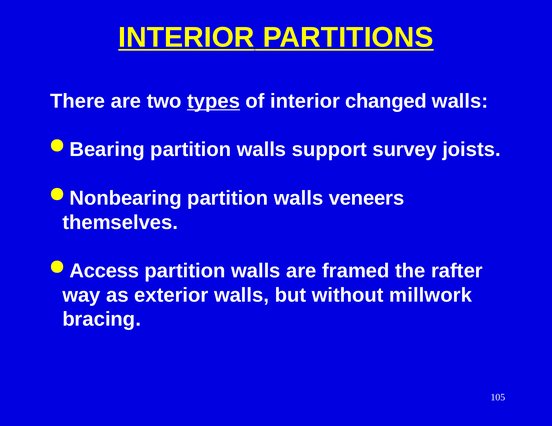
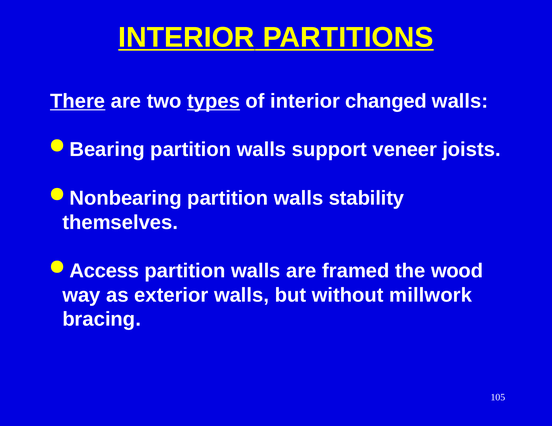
There underline: none -> present (78, 101)
survey: survey -> veneer (405, 150)
veneers: veneers -> stability (367, 198)
rafter: rafter -> wood (457, 271)
